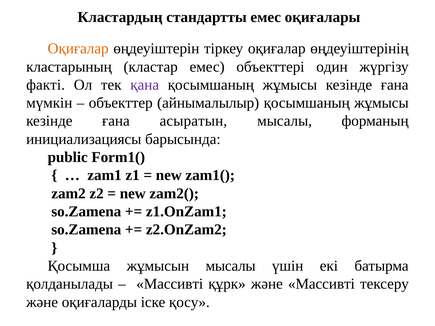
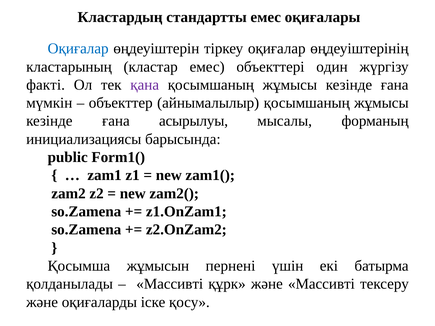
Оқиғалар colour: orange -> blue (78, 49)
асыратын: асыратын -> асырылуы (194, 121)
жұмысын мысалы: мысалы -> пернені (230, 266)
